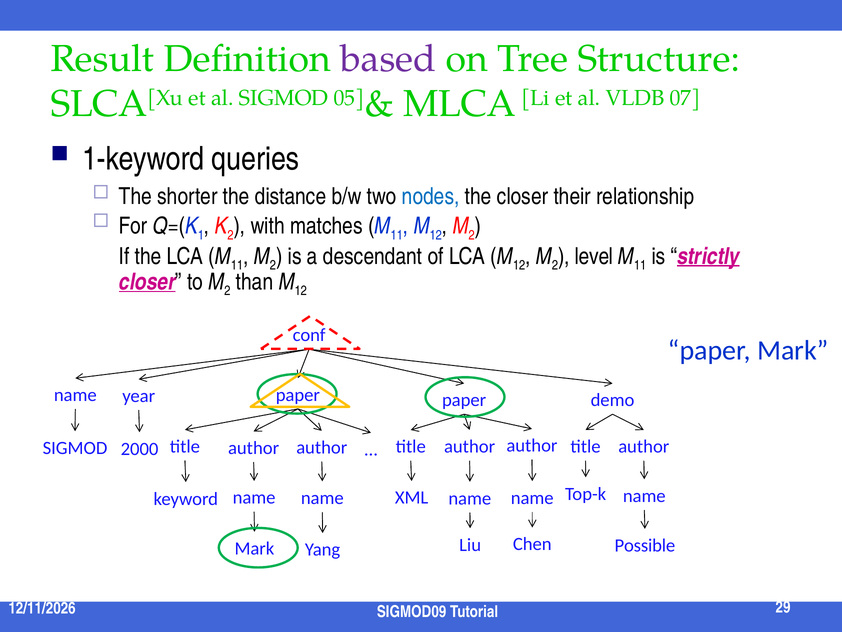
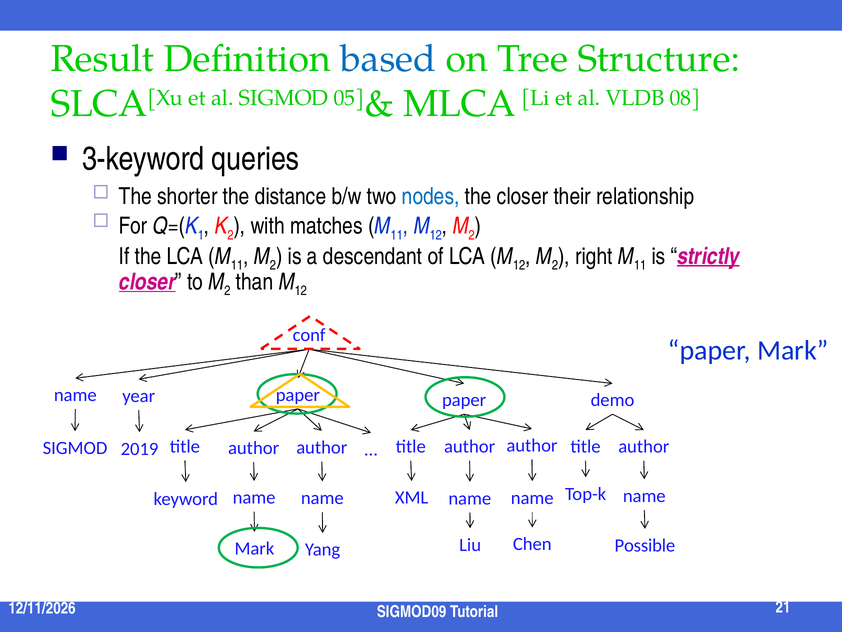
based colour: purple -> blue (388, 59)
07: 07 -> 08 (685, 98)
1-keyword: 1-keyword -> 3-keyword (143, 159)
level: level -> right (594, 256)
2000: 2000 -> 2019 (140, 449)
29: 29 -> 21 (783, 607)
